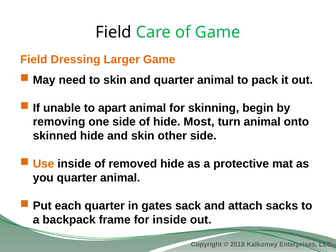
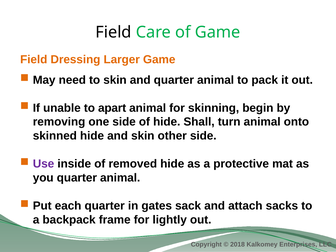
Most: Most -> Shall (199, 122)
Use colour: orange -> purple (44, 164)
for inside: inside -> lightly (170, 220)
